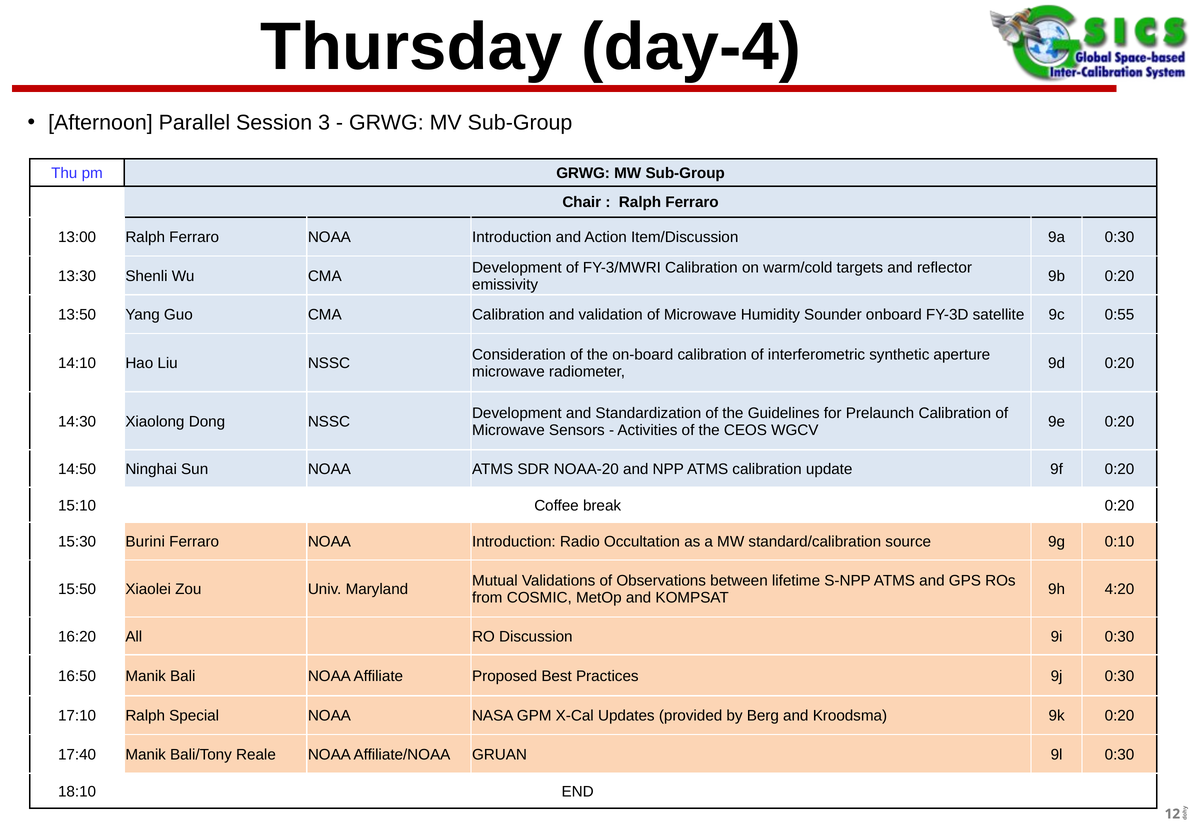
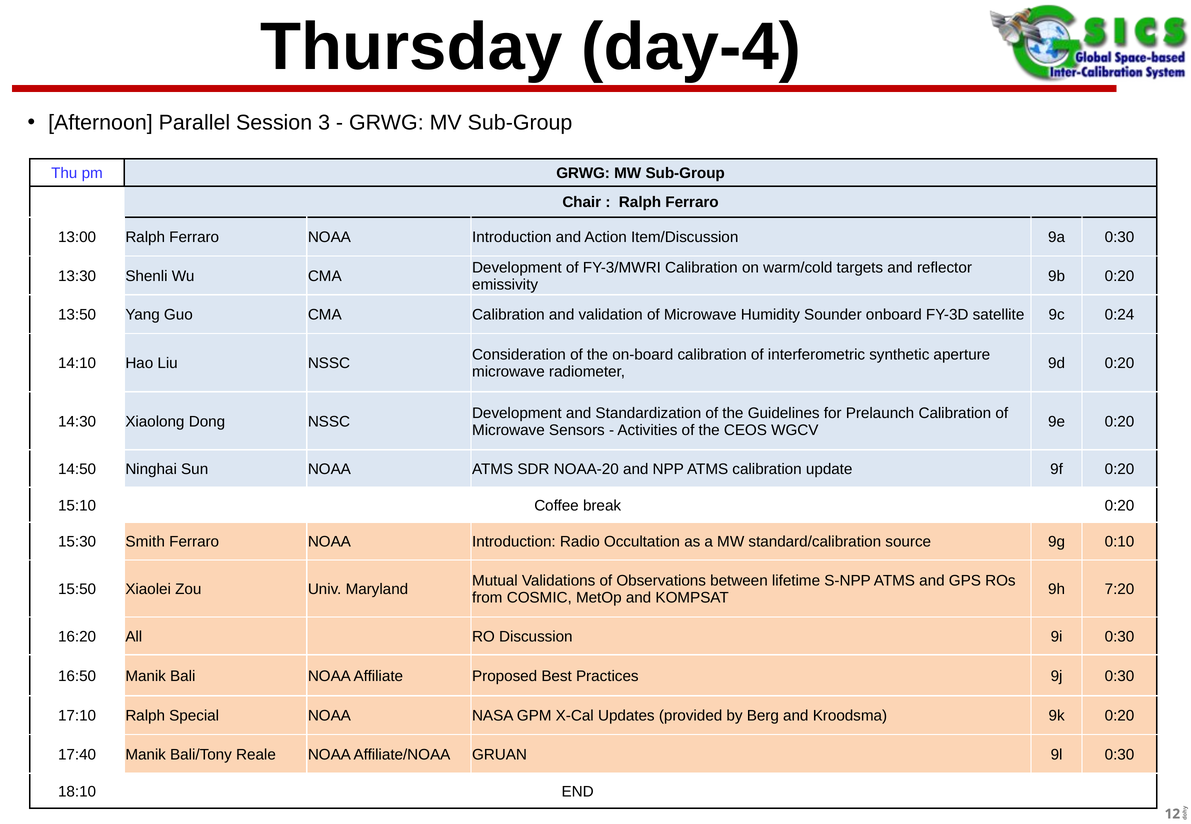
0:55: 0:55 -> 0:24 (1120, 315)
Burini: Burini -> Smith (145, 542)
4:20: 4:20 -> 7:20 (1120, 590)
